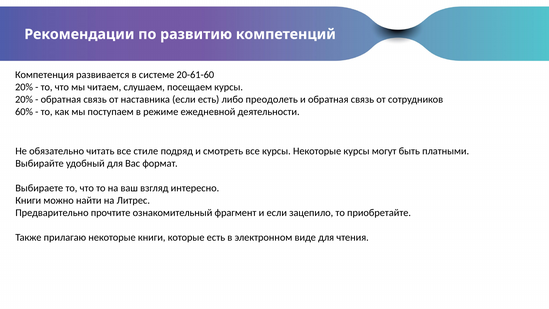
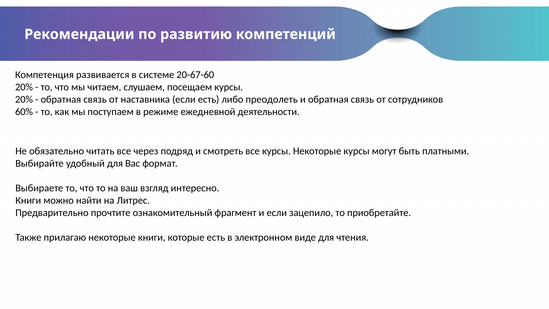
20-61-60: 20-61-60 -> 20-67-60 (195, 75)
стиле: стиле -> через (146, 151)
